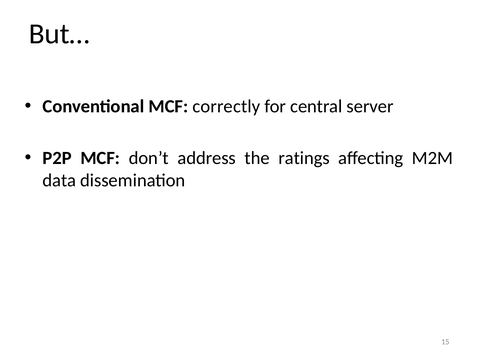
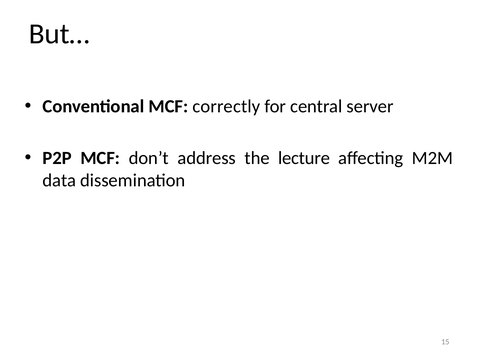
ratings: ratings -> lecture (304, 158)
